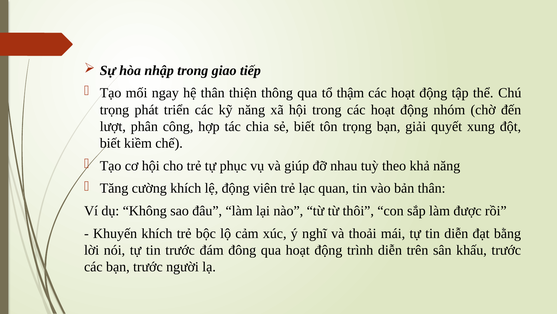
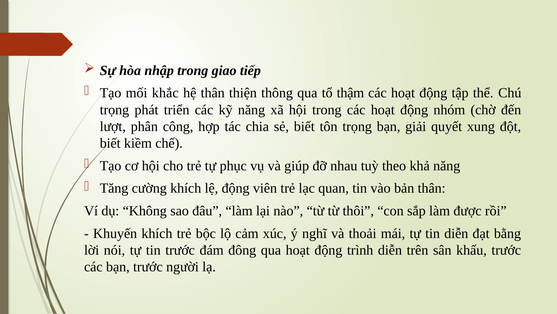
ngay: ngay -> khắc (165, 93)
